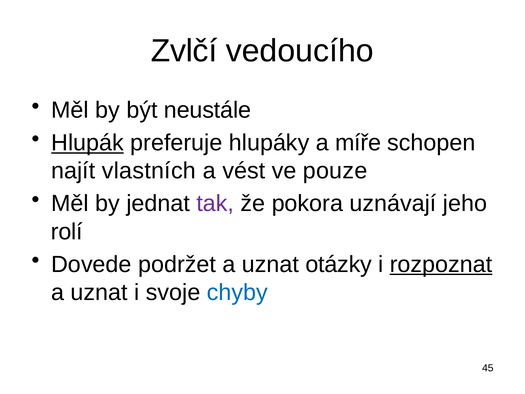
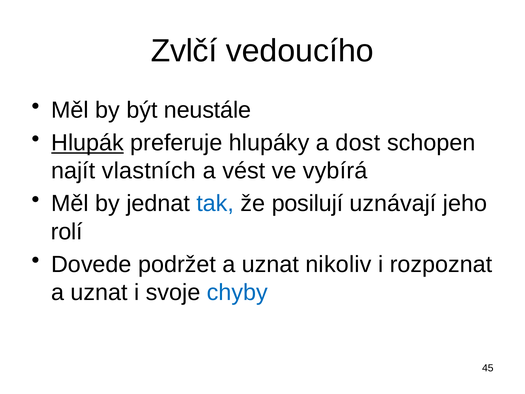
míře: míře -> dost (358, 143)
pouze: pouze -> vybírá (335, 171)
tak colour: purple -> blue (215, 203)
pokora: pokora -> posilují (307, 203)
otázky: otázky -> nikoliv (338, 264)
rozpoznat underline: present -> none (441, 264)
